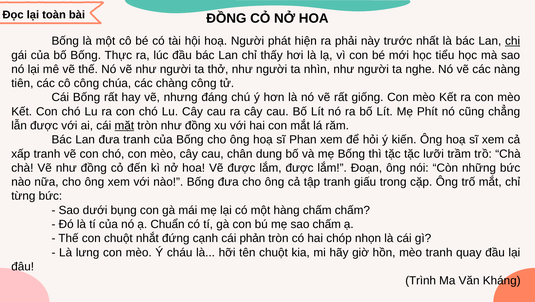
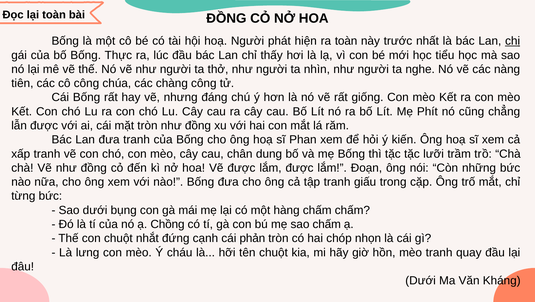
ra phải: phải -> toàn (346, 41)
mặt underline: present -> none (124, 126)
Chuẩn: Chuẩn -> Chồng (167, 224)
Trình: Trình -> Dưới (421, 280)
